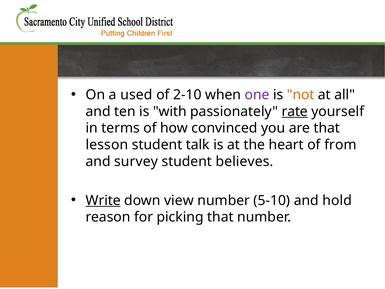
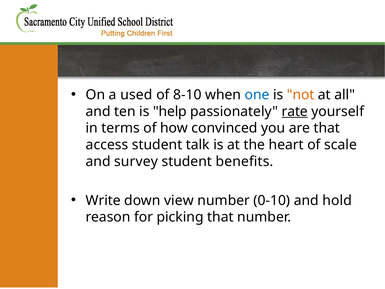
2-10: 2-10 -> 8-10 (187, 95)
one colour: purple -> blue (257, 95)
with: with -> help (170, 111)
lesson: lesson -> access (107, 145)
from: from -> scale (340, 145)
believes: believes -> benefits (244, 161)
Write underline: present -> none (103, 200)
5-10: 5-10 -> 0-10 (272, 200)
